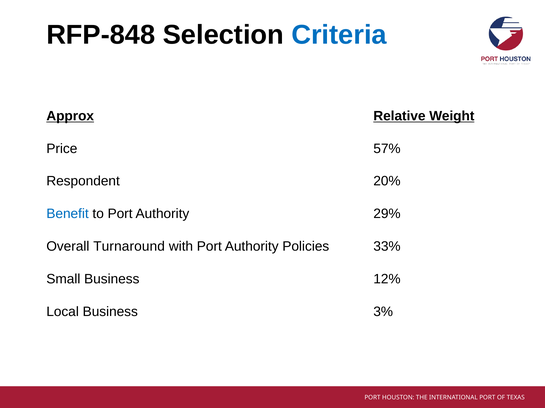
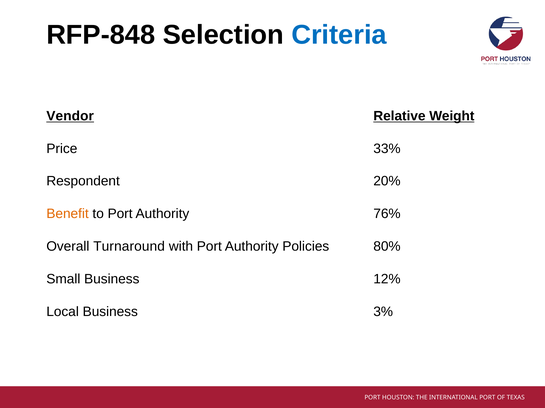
Approx: Approx -> Vendor (70, 116)
57%: 57% -> 33% (387, 149)
Benefit colour: blue -> orange (68, 214)
29%: 29% -> 76% (387, 214)
33%: 33% -> 80% (387, 247)
